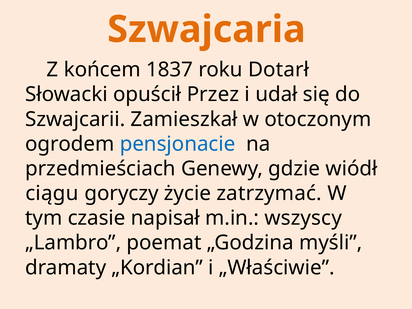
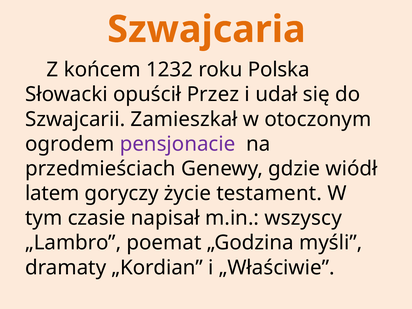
1837: 1837 -> 1232 (170, 70)
Dotarł: Dotarł -> Polska (279, 70)
pensjonacie colour: blue -> purple (178, 144)
ciągu: ciągu -> latem (52, 193)
zatrzymać: zatrzymać -> testament (269, 193)
